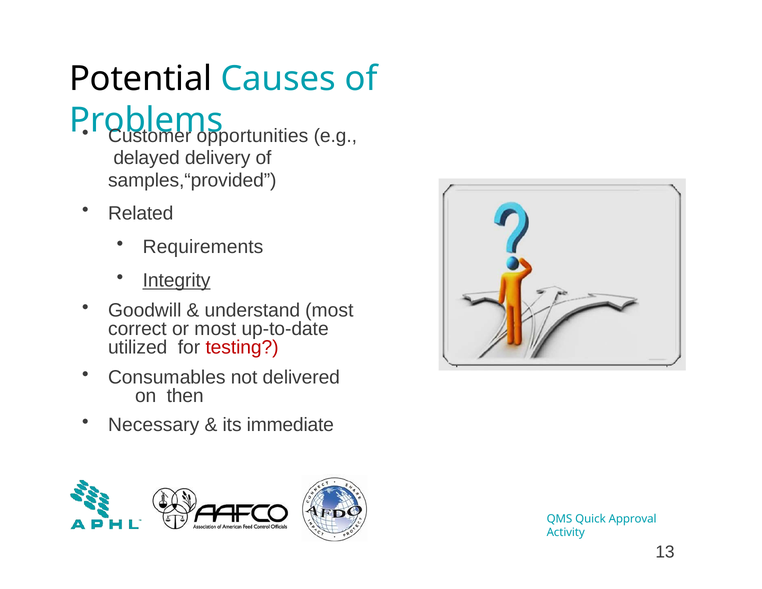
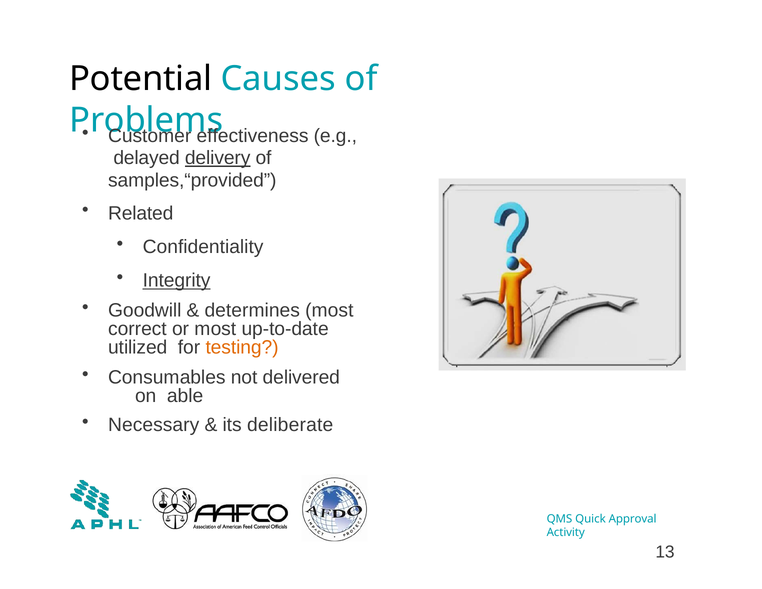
opportunities: opportunities -> effectiveness (253, 136)
delivery underline: none -> present (218, 158)
Requirements: Requirements -> Confidentiality (203, 247)
understand: understand -> determines (252, 310)
testing colour: red -> orange (242, 347)
then: then -> able (185, 396)
immediate: immediate -> deliberate (290, 425)
